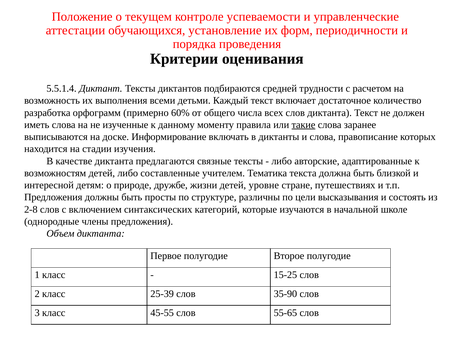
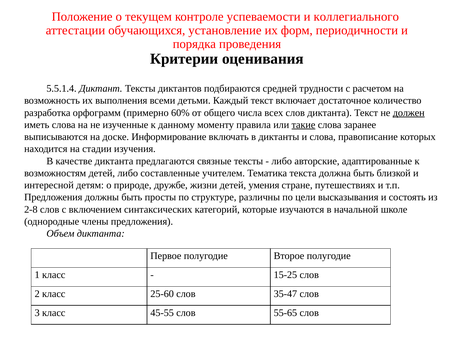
управленческие: управленческие -> коллегиального (356, 17)
должен underline: none -> present (409, 113)
уровне: уровне -> умения (264, 185)
25-39: 25-39 -> 25-60 (162, 294)
35-90: 35-90 -> 35-47 (285, 294)
